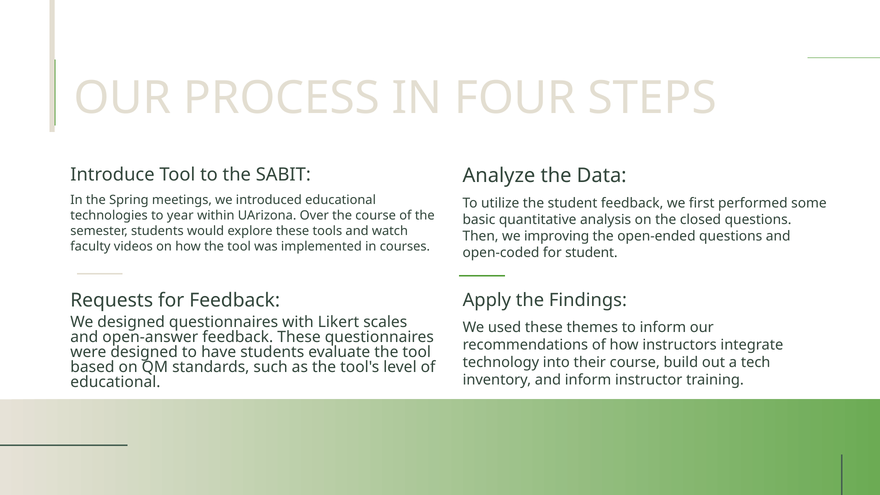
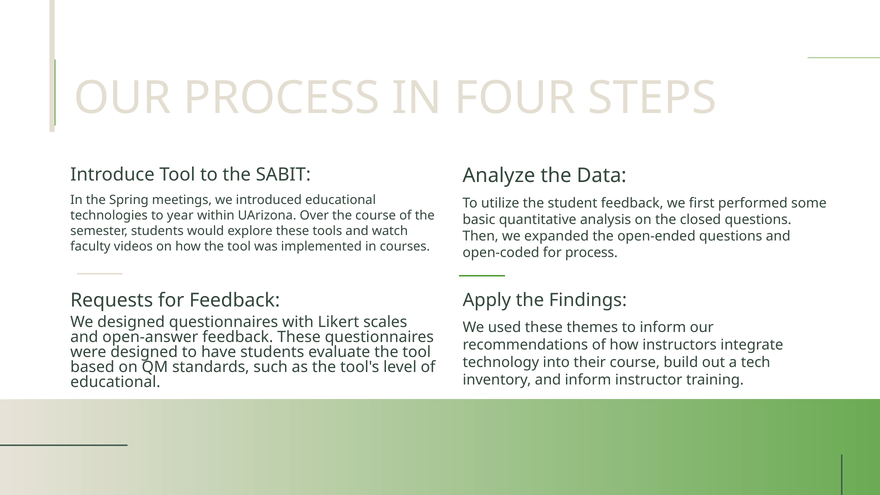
improving: improving -> expanded (557, 236)
for student: student -> process (591, 252)
